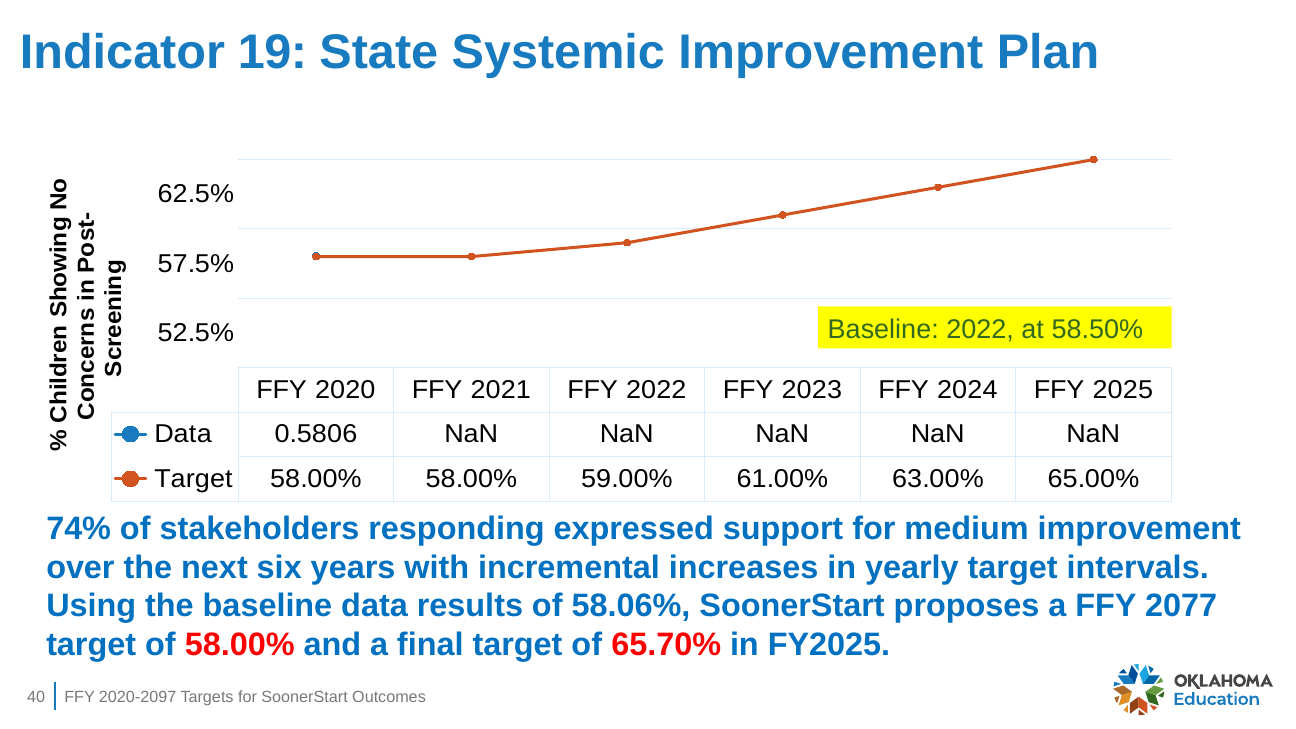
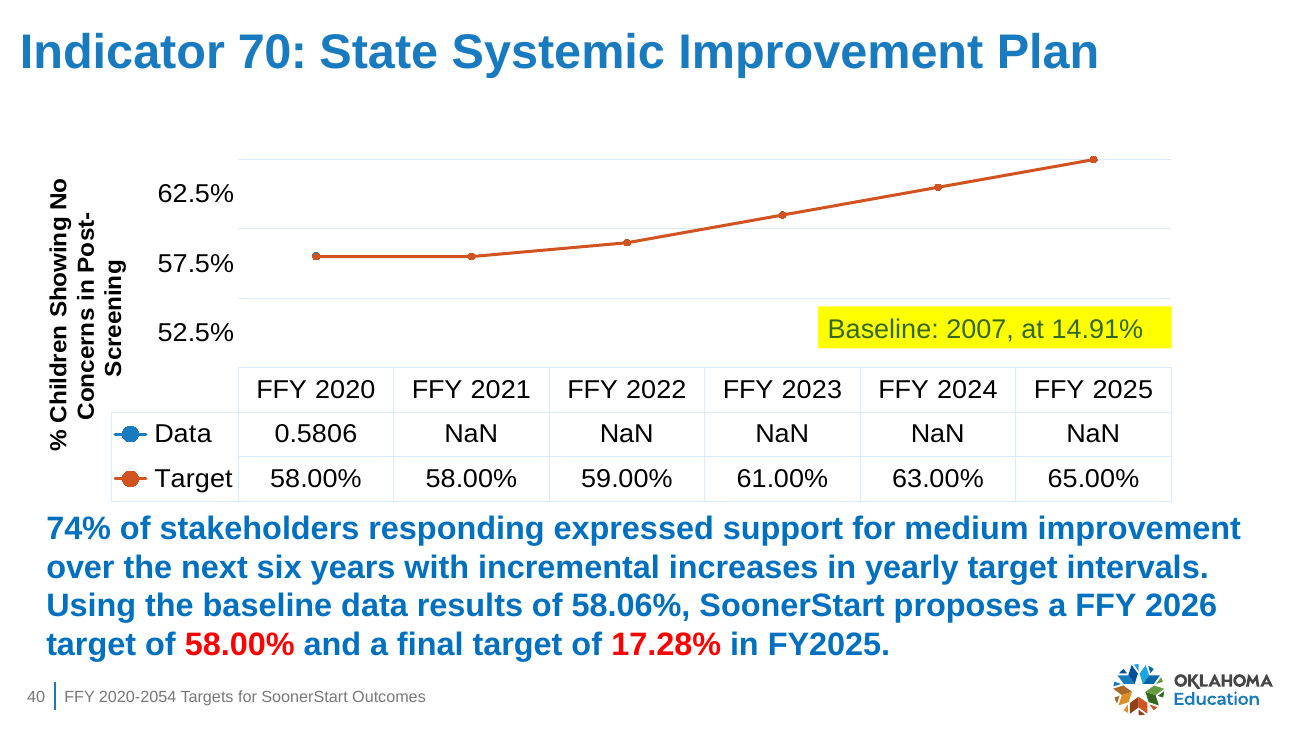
19: 19 -> 70 (272, 53)
Baseline 2022: 2022 -> 2007 (980, 329)
58.50%: 58.50% -> 14.91% (1097, 329)
2077: 2077 -> 2026 (1181, 606)
65.70%: 65.70% -> 17.28% (666, 645)
2020-2097: 2020-2097 -> 2020-2054 (138, 697)
